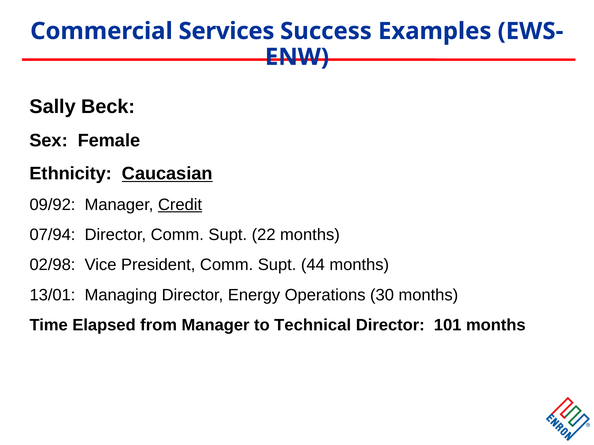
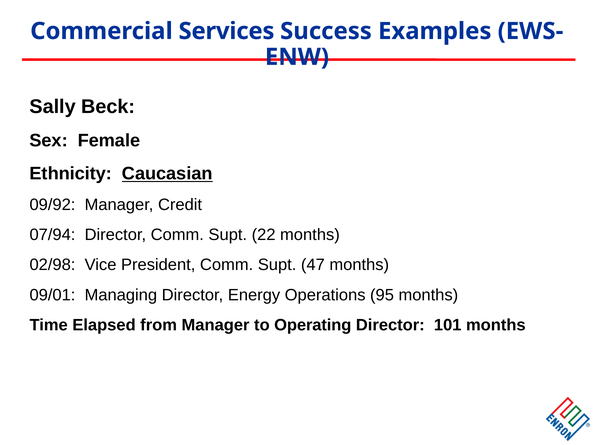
Credit underline: present -> none (180, 205)
44: 44 -> 47 (313, 265)
13/01: 13/01 -> 09/01 (52, 295)
30: 30 -> 95 (382, 295)
Technical: Technical -> Operating (313, 325)
